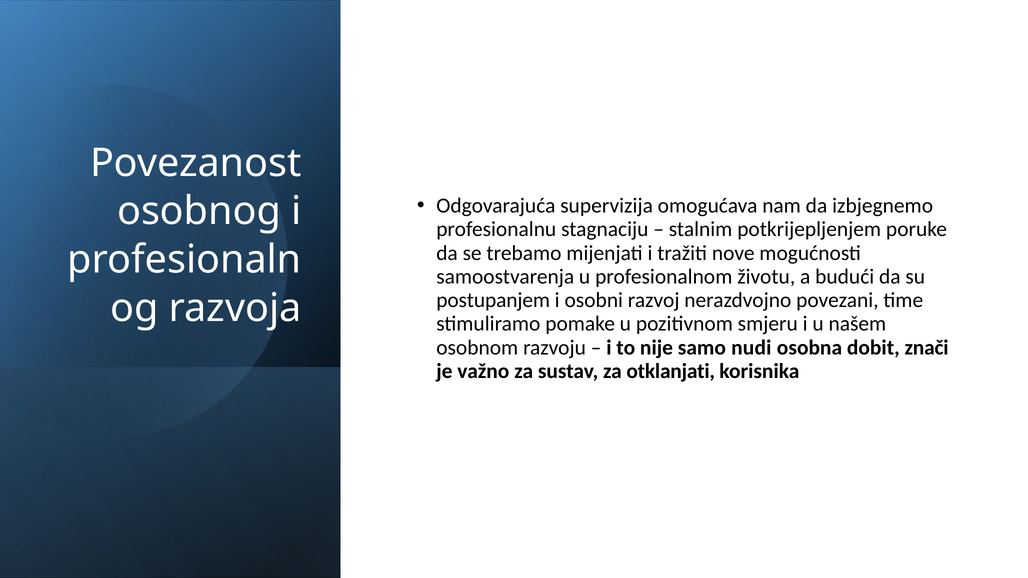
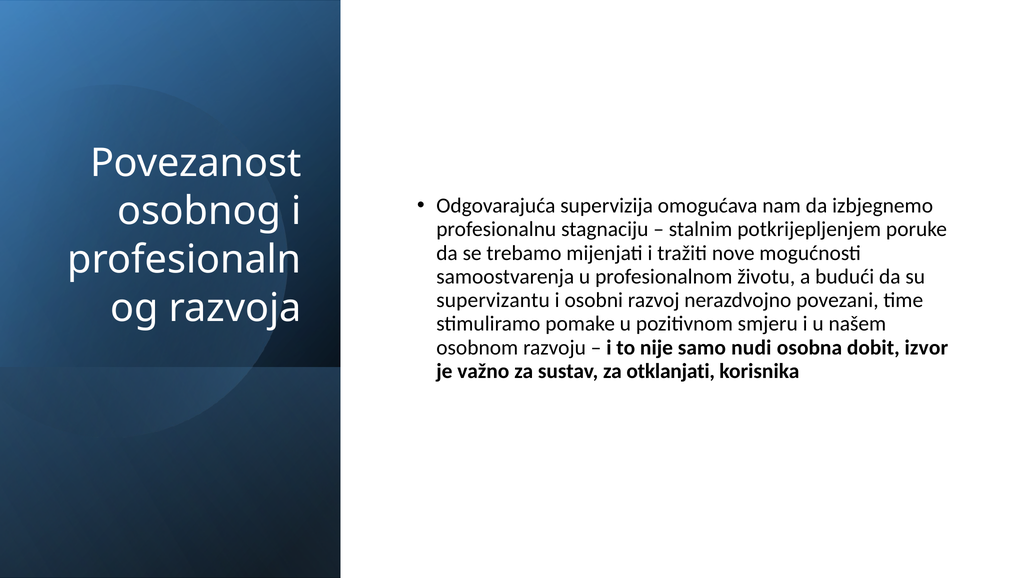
postupanjem: postupanjem -> supervizantu (493, 300)
znači: znači -> izvor (926, 348)
